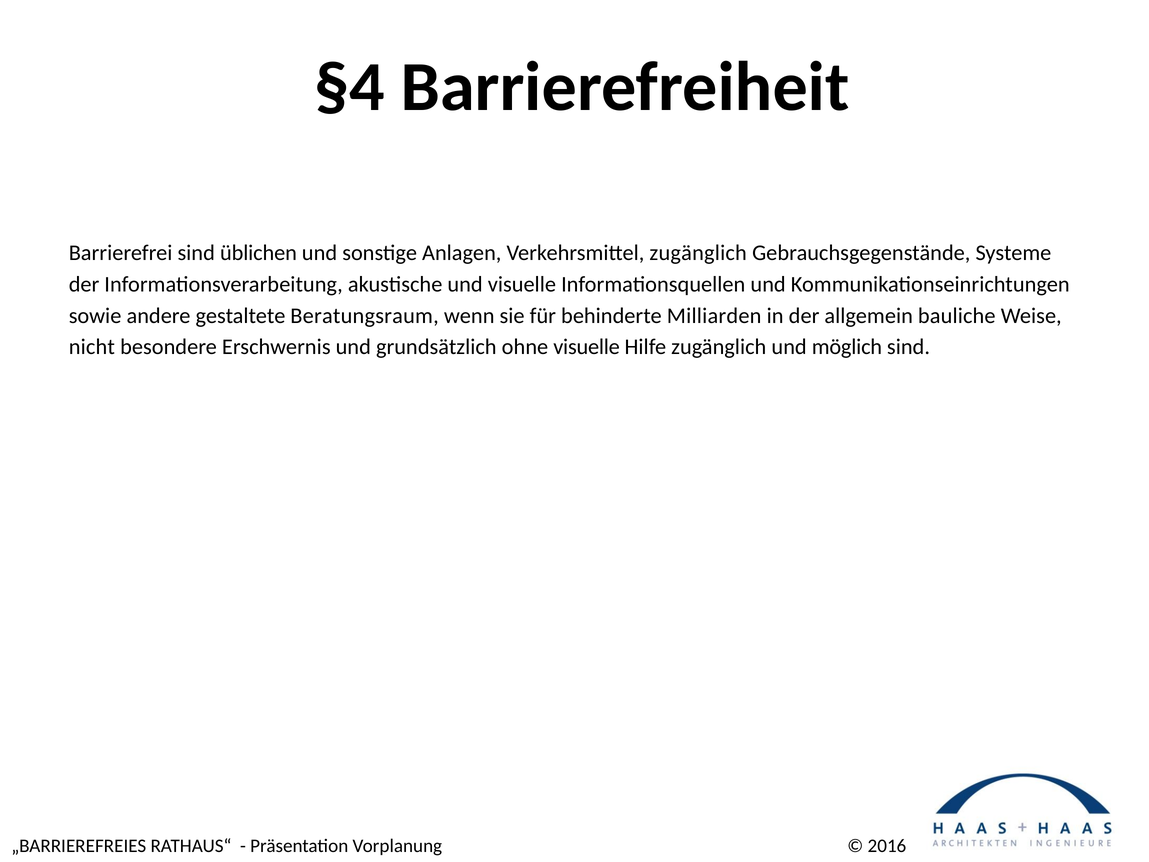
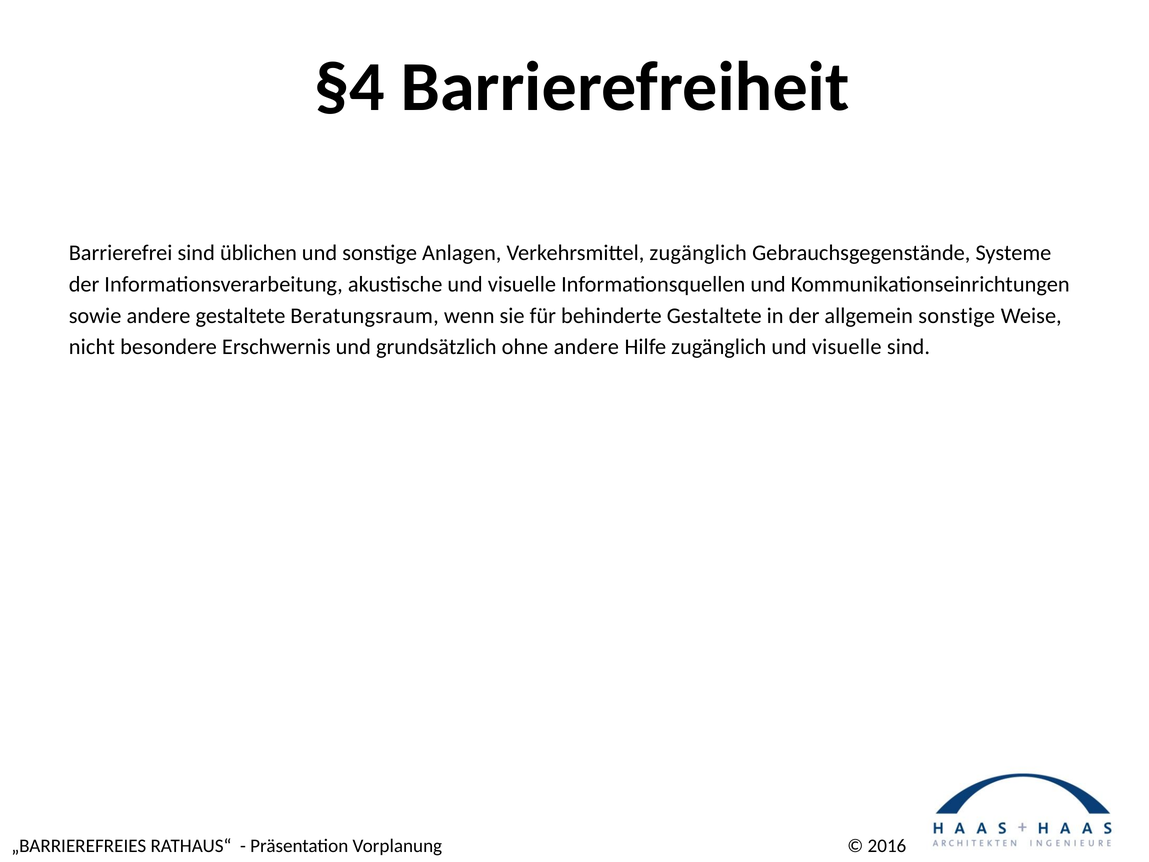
behinderte Milliarden: Milliarden -> Gestaltete (714, 316)
allgemein bauliche: bauliche -> sonstige (957, 316)
ohne visuelle: visuelle -> andere (586, 347)
zugänglich und möglich: möglich -> visuelle (847, 347)
